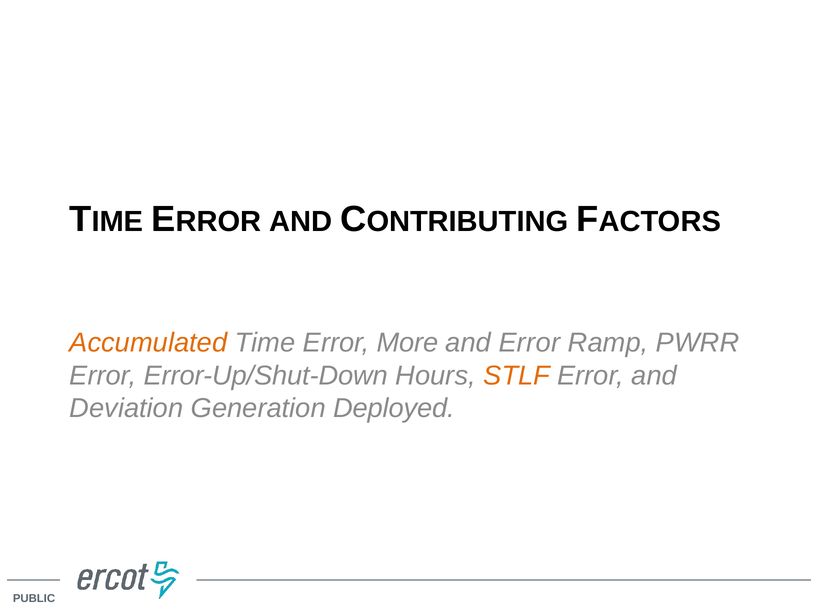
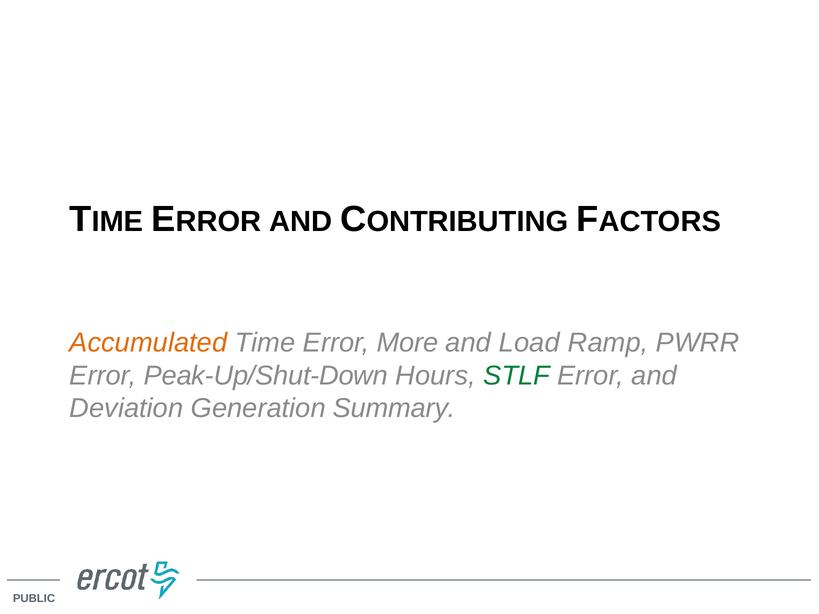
and Error: Error -> Load (529, 343)
Error-Up/Shut-Down: Error-Up/Shut-Down -> Peak-Up/Shut-Down (266, 376)
STLF colour: orange -> green (517, 376)
Deployed: Deployed -> Summary (394, 409)
